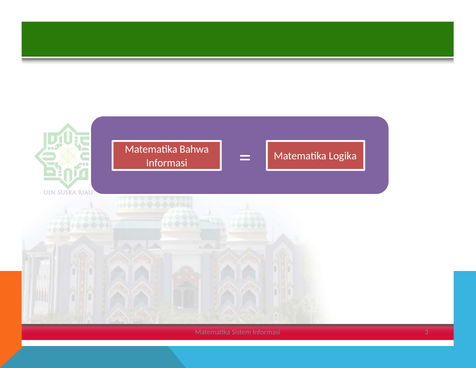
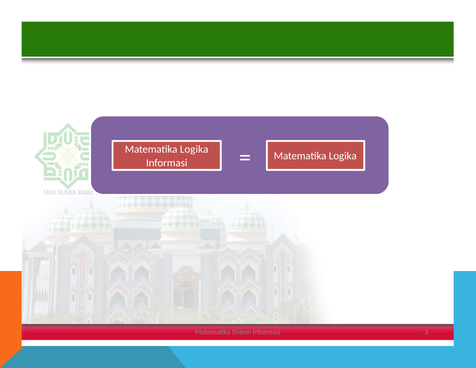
Bahwa: Bahwa -> Logika (194, 149)
